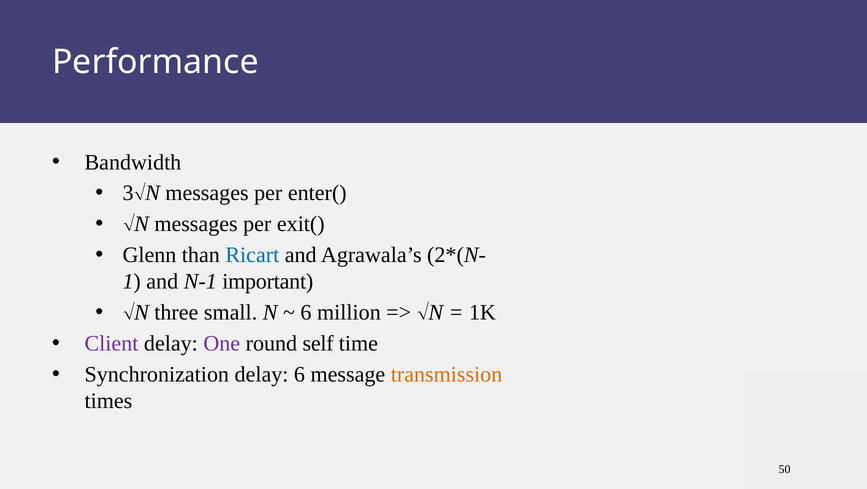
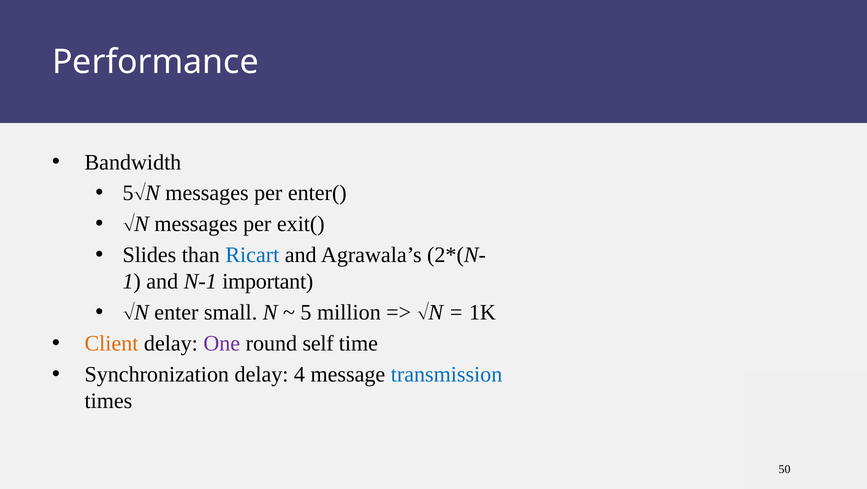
3: 3 -> 5 (128, 193)
Glenn: Glenn -> Slides (149, 255)
three: three -> enter (176, 312)
6: 6 -> 5 (306, 312)
Client colour: purple -> orange (111, 343)
delay 6: 6 -> 4 (299, 374)
transmission colour: orange -> blue (447, 374)
